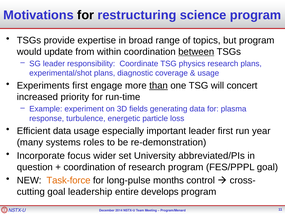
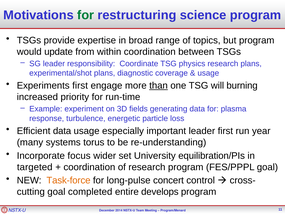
for colour: black -> green (86, 15)
between underline: present -> none (196, 52)
concert: concert -> burning (242, 86)
roles: roles -> torus (94, 142)
re-demonstration: re-demonstration -> re-understanding (169, 142)
abbreviated/PIs: abbreviated/PIs -> equilibration/PIs (212, 156)
question: question -> targeted (35, 167)
months: months -> concert (168, 180)
leadership: leadership -> completed (90, 192)
